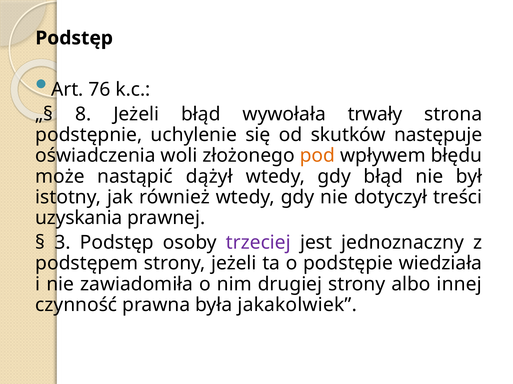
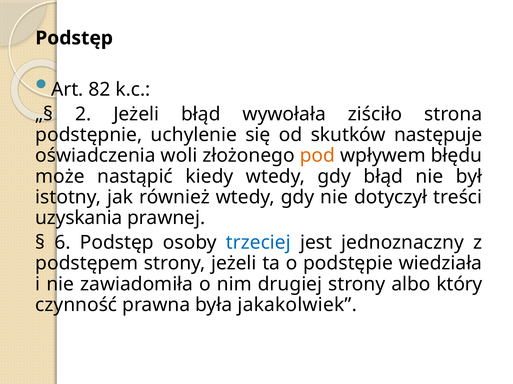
76: 76 -> 82 (99, 90)
8: 8 -> 2 (83, 114)
trwały: trwały -> ziściło (375, 114)
dążył: dążył -> kiedy (209, 177)
3: 3 -> 6 (62, 243)
trzeciej colour: purple -> blue (258, 243)
innej: innej -> który (459, 285)
